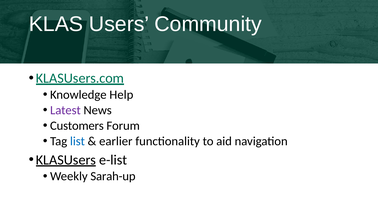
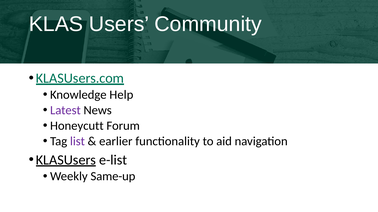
Customers: Customers -> Honeycutt (77, 126)
list colour: blue -> purple (77, 142)
Sarah-up: Sarah-up -> Same-up (113, 177)
